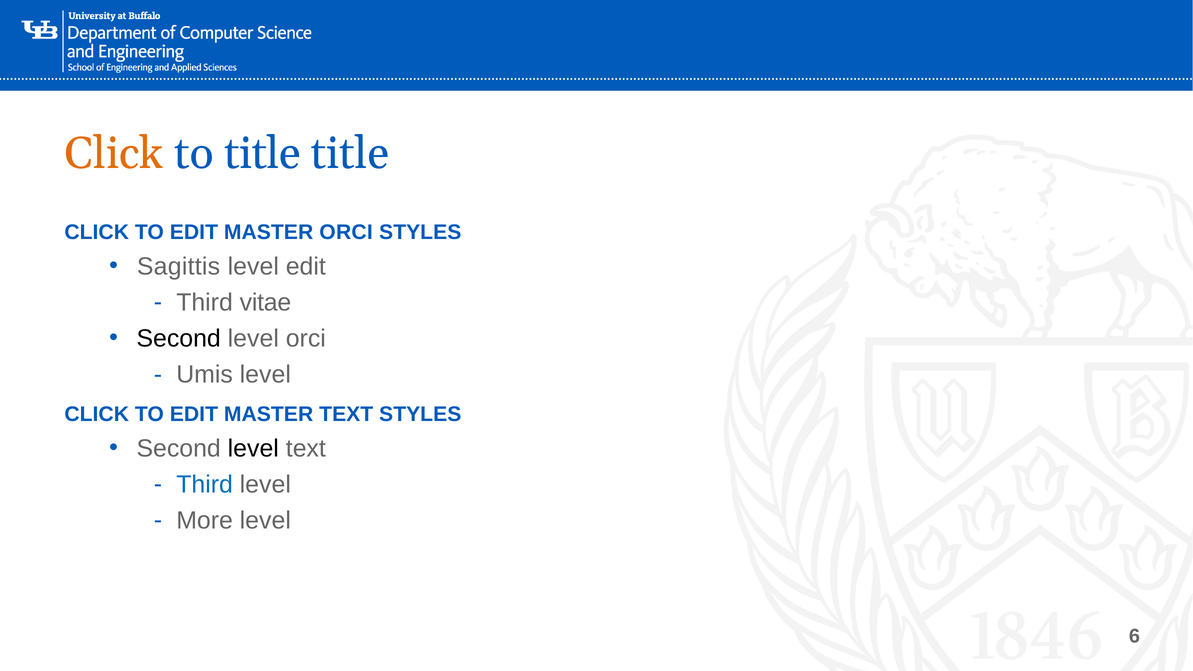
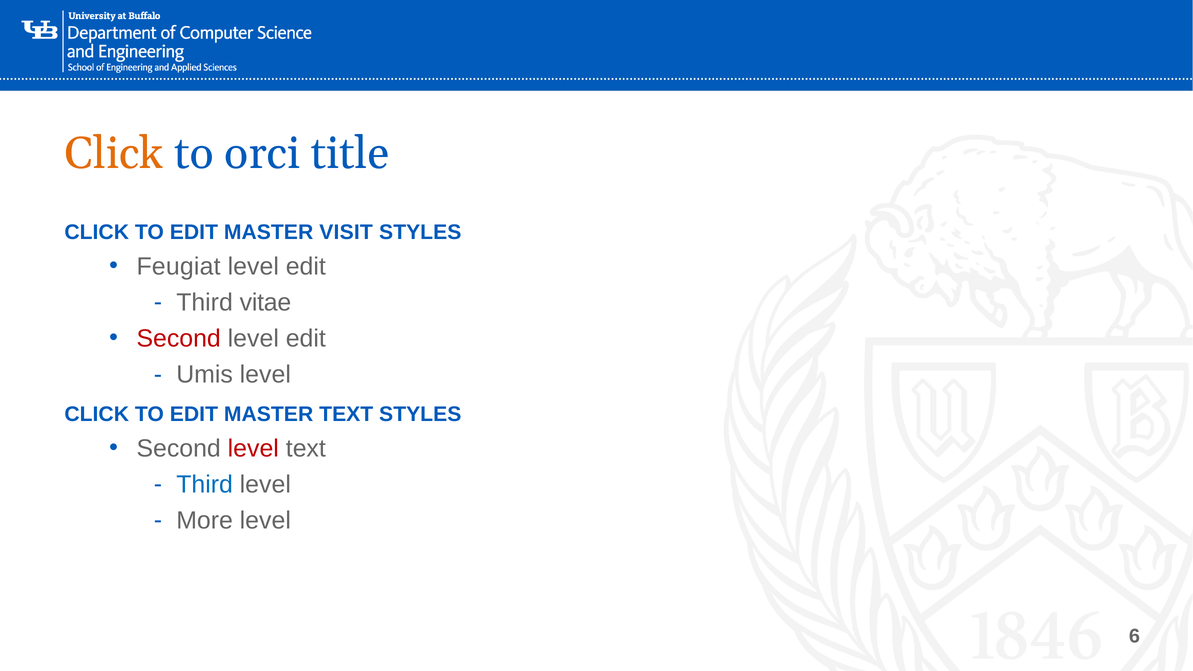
to title: title -> orci (262, 153)
MASTER ORCI: ORCI -> VISIT (346, 232)
Sagittis: Sagittis -> Feugiat (179, 267)
Second colour: black -> red (179, 339)
orci: orci -> edit (306, 339)
level colour: black -> red (253, 448)
